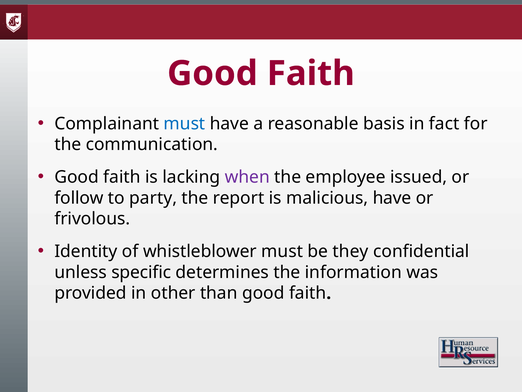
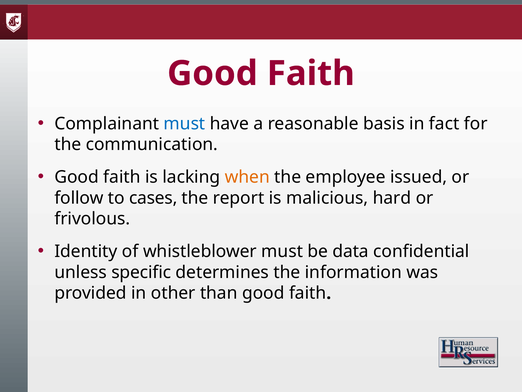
when colour: purple -> orange (247, 177)
party: party -> cases (153, 198)
malicious have: have -> hard (392, 198)
they: they -> data (351, 251)
